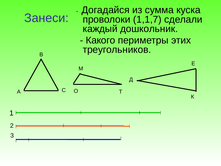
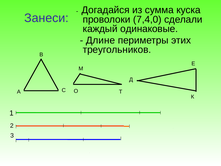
1,1,7: 1,1,7 -> 7,4,0 (147, 19)
дошкольник: дошкольник -> одинаковые (149, 29)
Какого: Какого -> Длине (100, 40)
